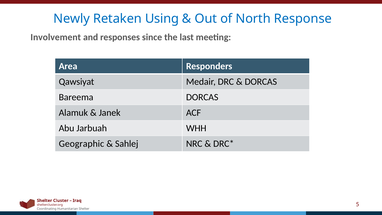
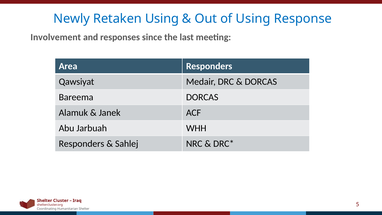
of North: North -> Using (253, 19)
Geographic: Geographic -> Responders (82, 144)
